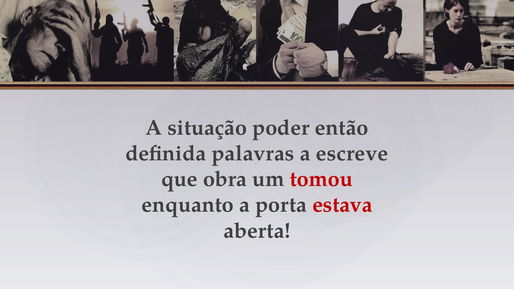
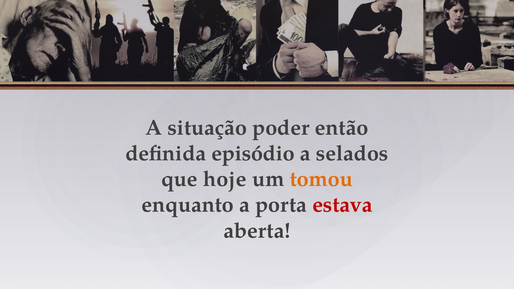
palavras: palavras -> episódio (253, 154)
escreve: escreve -> selados (352, 154)
obra: obra -> hoje (225, 179)
tomou colour: red -> orange (321, 179)
